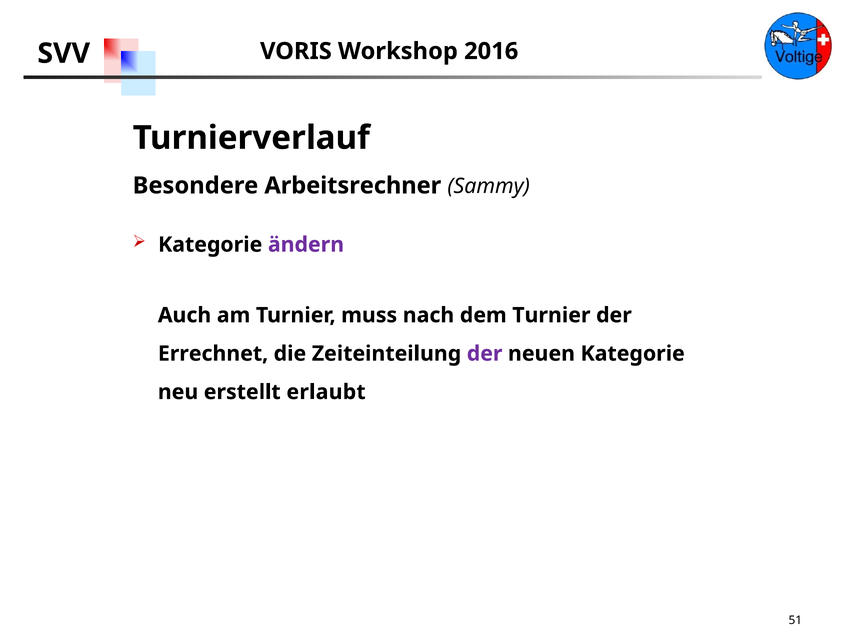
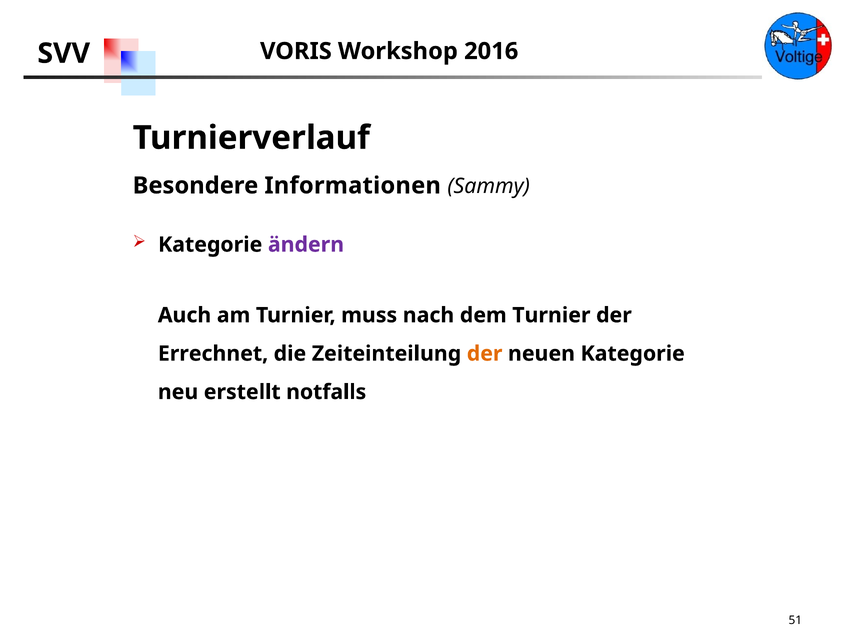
Arbeitsrechner: Arbeitsrechner -> Informationen (353, 186)
der colour: purple -> orange (485, 354)
erlaubt: erlaubt -> notfalls (326, 392)
